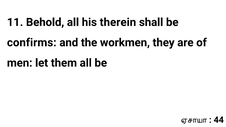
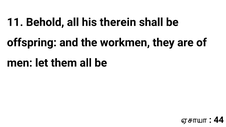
confirms: confirms -> offspring (32, 43)
